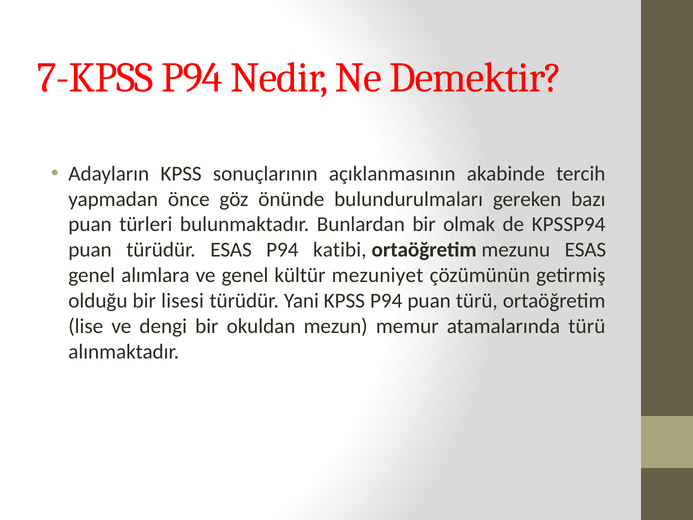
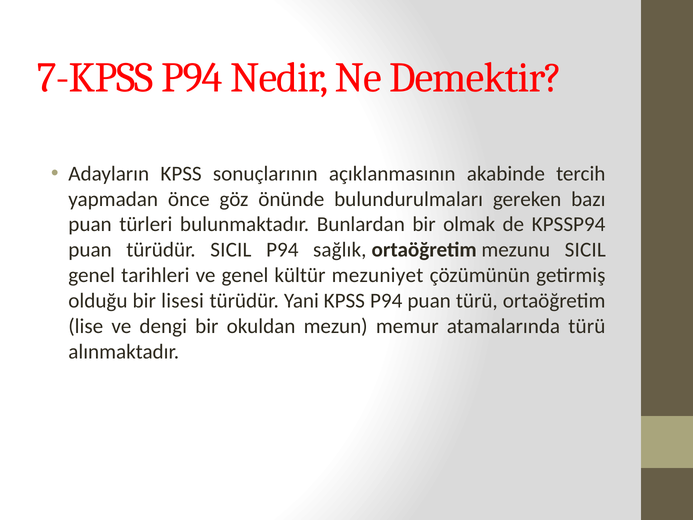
türüdür ESAS: ESAS -> SICIL (231, 250)
katibi: katibi -> sağlık (340, 250)
mezunu ESAS: ESAS -> SICIL (585, 250)
alımlara: alımlara -> tarihleri (155, 275)
